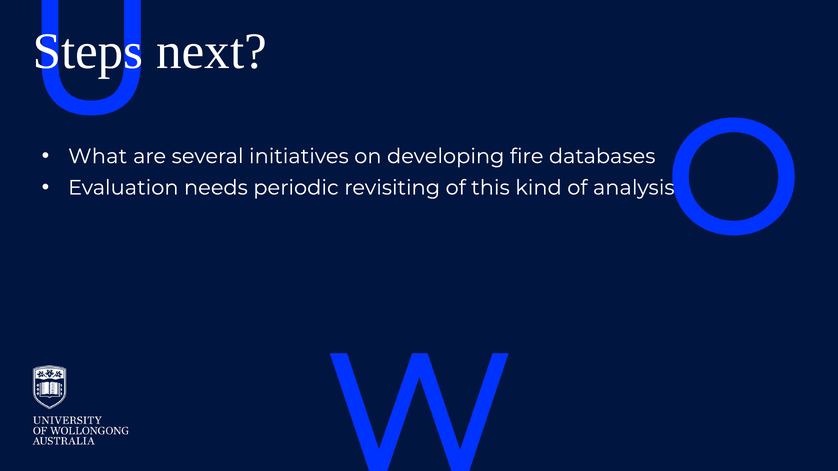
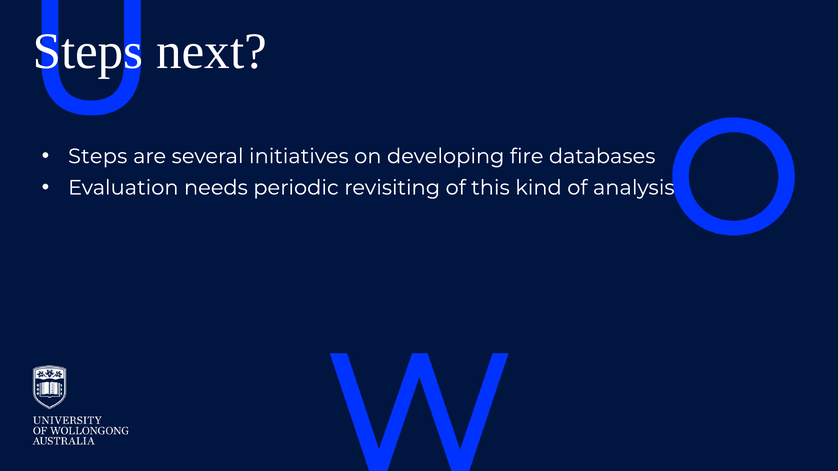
What: What -> Steps (98, 156)
